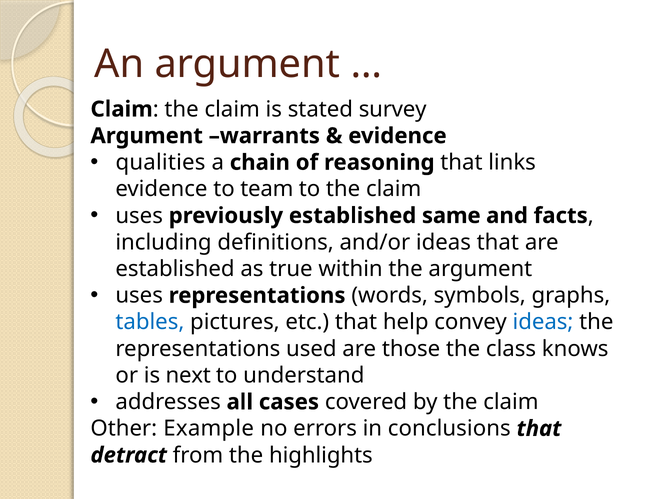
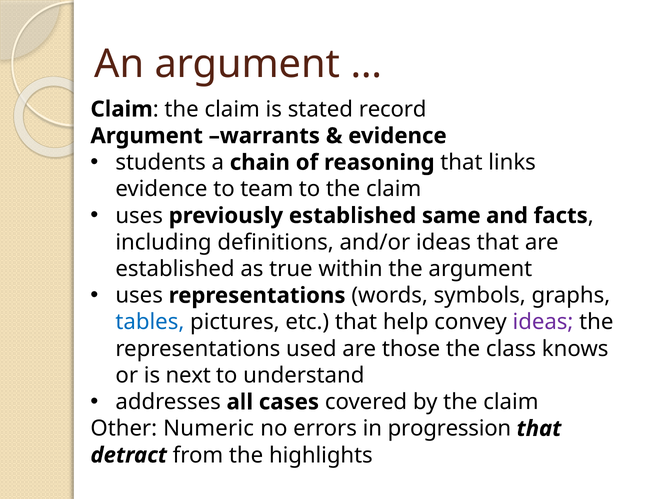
survey: survey -> record (393, 109)
qualities: qualities -> students (161, 163)
ideas colour: blue -> purple (543, 322)
Example: Example -> Numeric (209, 429)
conclusions: conclusions -> progression (449, 429)
